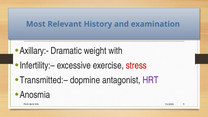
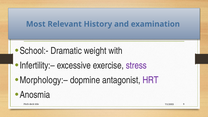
Axillary:-: Axillary:- -> School:- (34, 51)
stress colour: red -> purple (136, 65)
Transmitted:–: Transmitted:– -> Morphology:– (44, 80)
